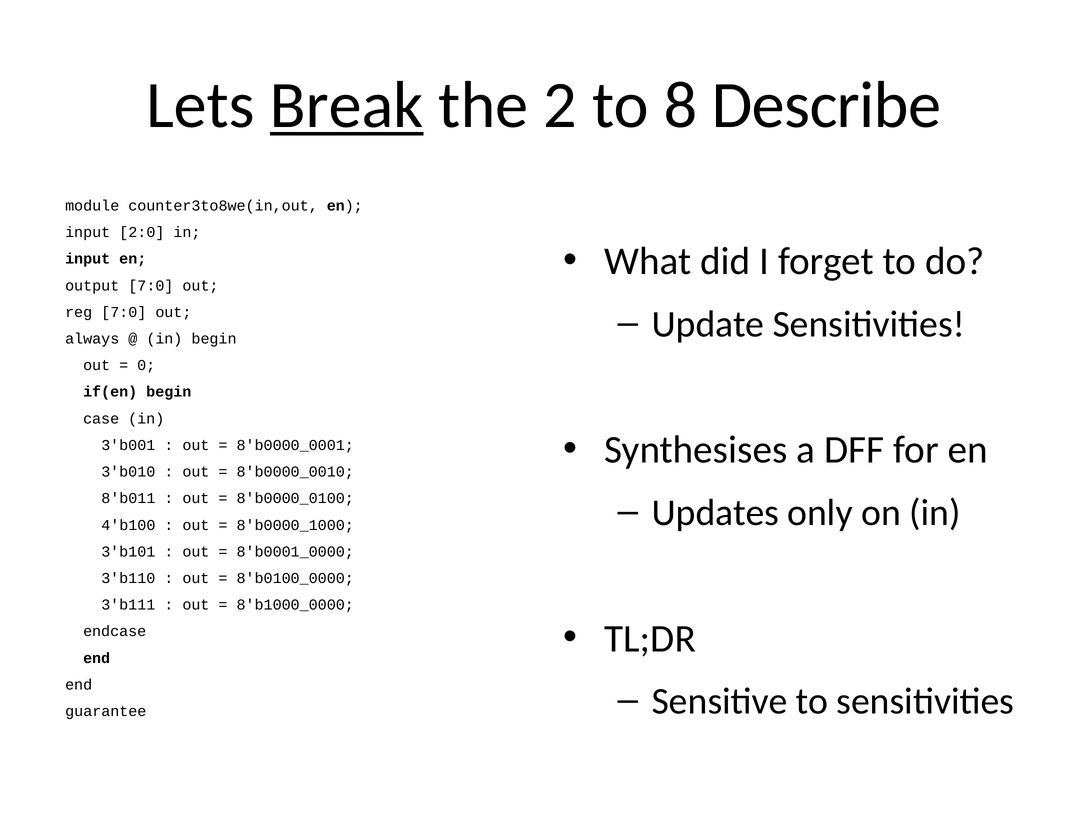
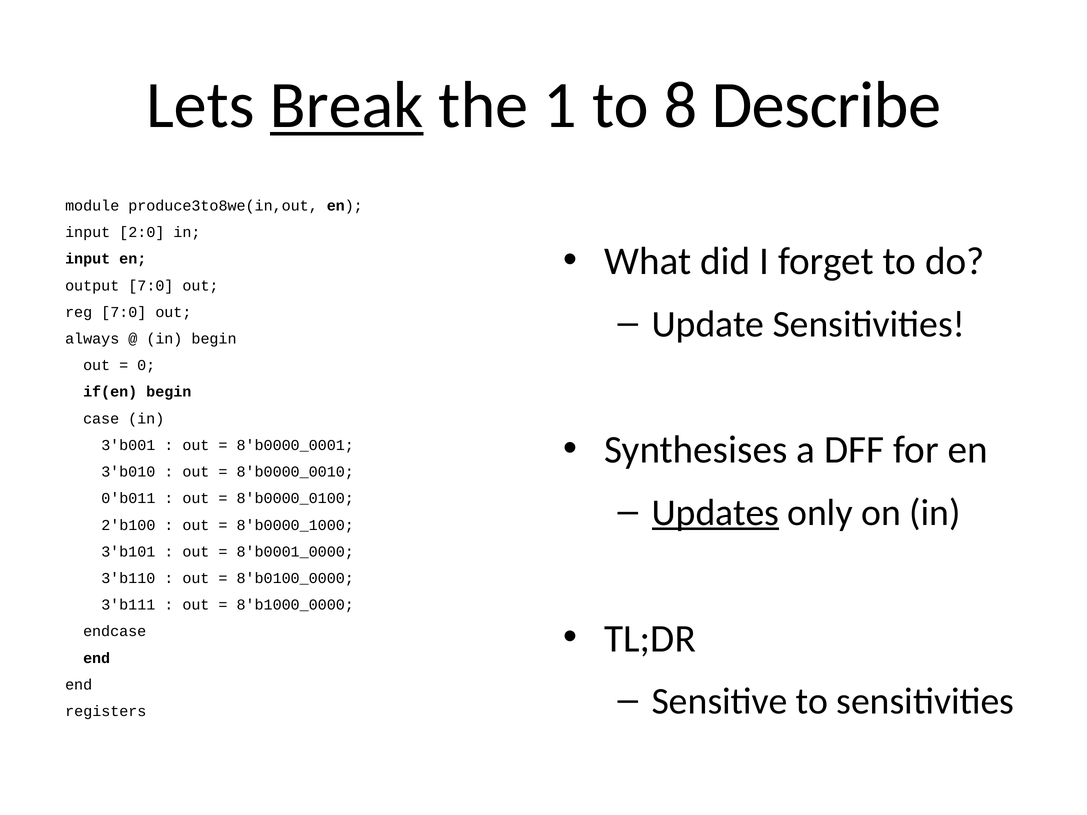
2: 2 -> 1 (560, 105)
counter3to8we(in,out: counter3to8we(in,out -> produce3to8we(in,out (223, 206)
8'b011: 8'b011 -> 0'b011 (128, 499)
Updates underline: none -> present (715, 513)
4'b100: 4'b100 -> 2'b100 (128, 525)
guarantee: guarantee -> registers (106, 712)
